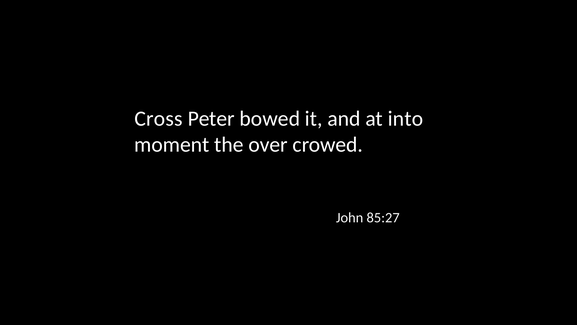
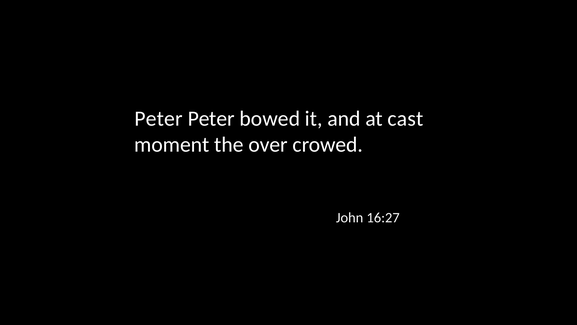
Cross: Cross -> Peter (159, 119)
into: into -> cast (406, 119)
85:27: 85:27 -> 16:27 (383, 217)
